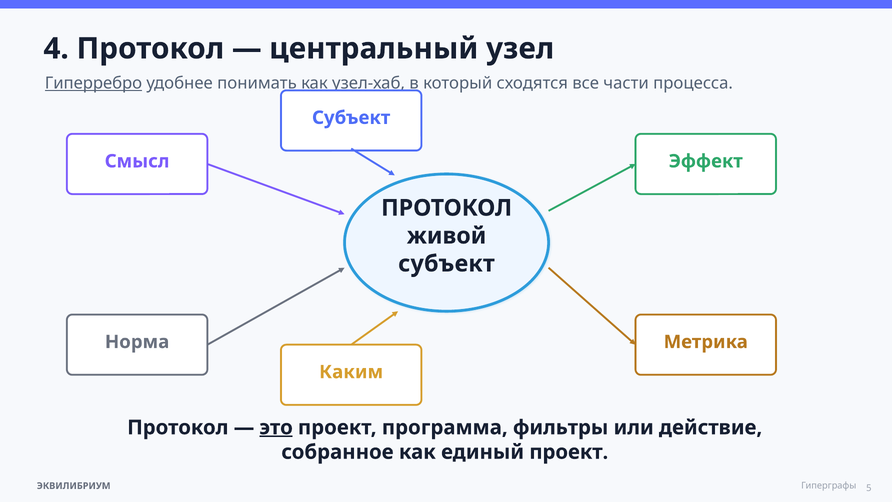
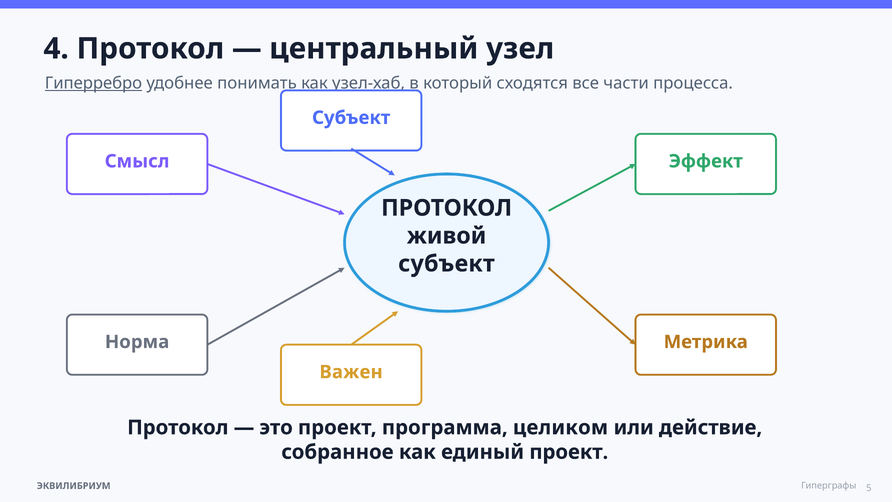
Каким: Каким -> Важен (351, 372)
это underline: present -> none (276, 427)
фильтры: фильтры -> целиком (560, 427)
